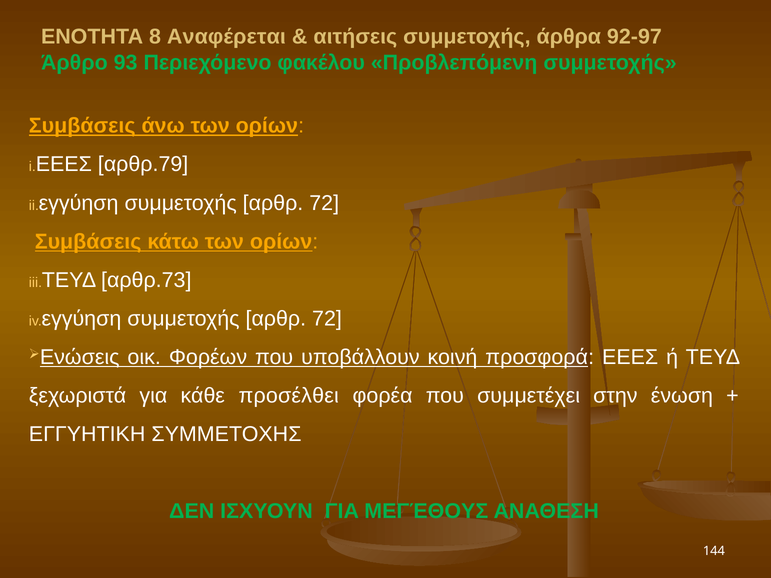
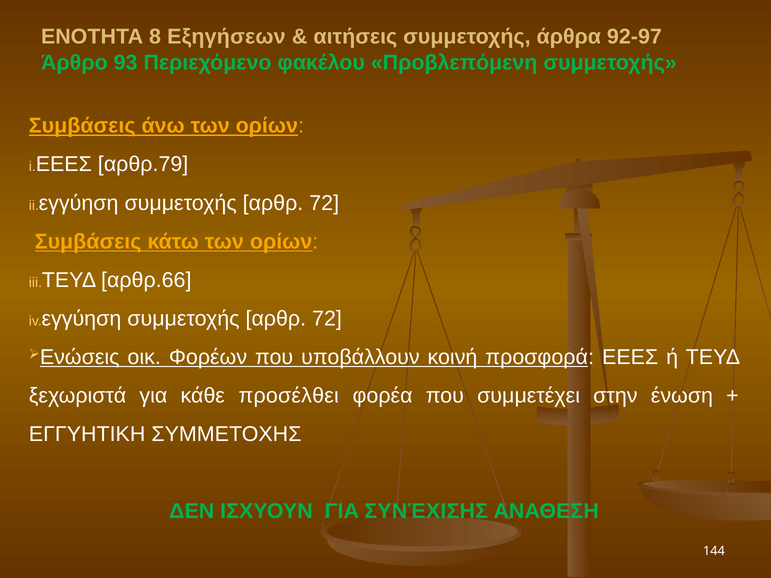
Αναφέρεται: Αναφέρεται -> Εξηγήσεων (226, 37)
αρθρ.73: αρθρ.73 -> αρθρ.66 (146, 280)
ΜΕΓΈΘΟΥΣ: ΜΕΓΈΘΟΥΣ -> ΣΥΝΈΧΙΣΗΣ (426, 511)
